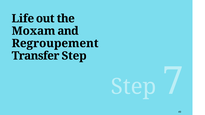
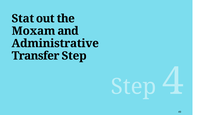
Life: Life -> Stat (23, 19)
Regroupement: Regroupement -> Administrative (55, 43)
7: 7 -> 4 (173, 81)
